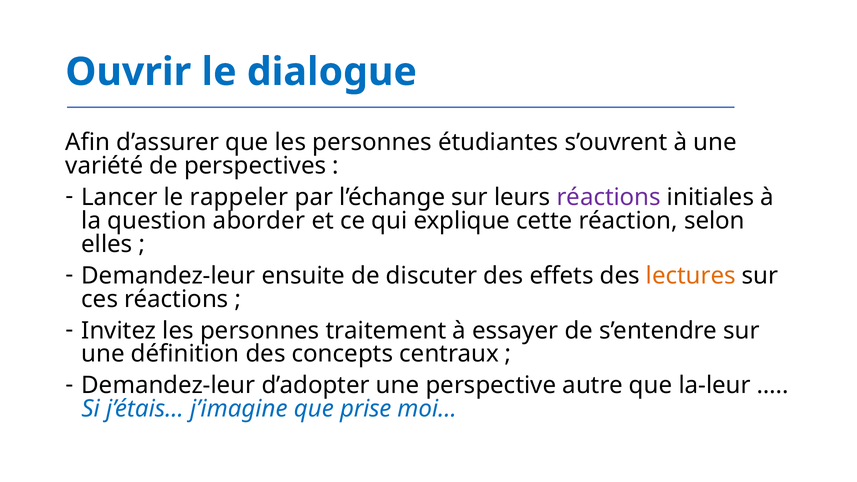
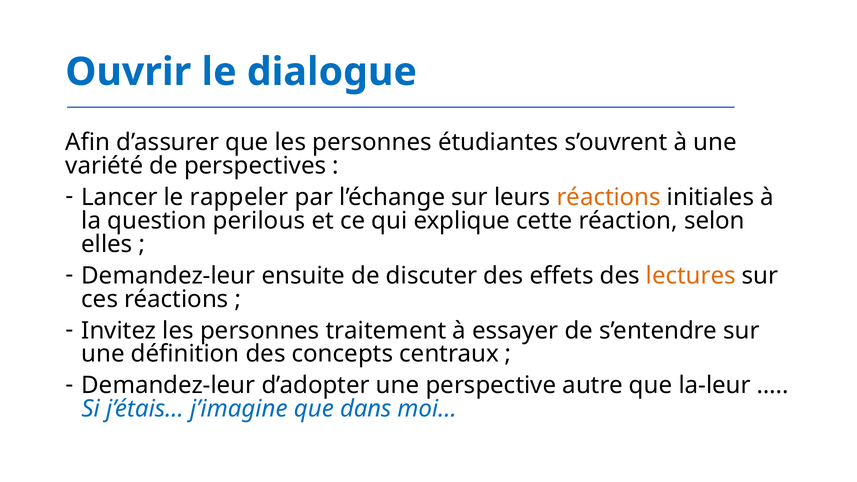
réactions colour: purple -> orange (609, 197)
aborder: aborder -> perilous (259, 221)
prise: prise -> dans (366, 409)
